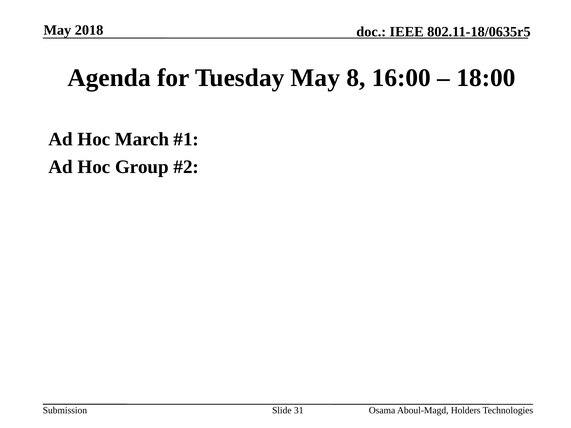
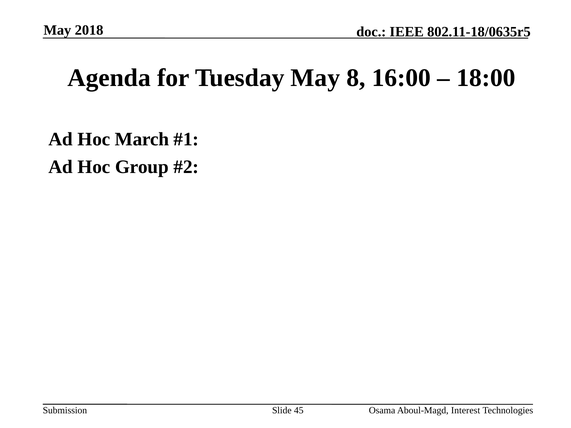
31: 31 -> 45 (299, 411)
Holders: Holders -> Interest (466, 411)
